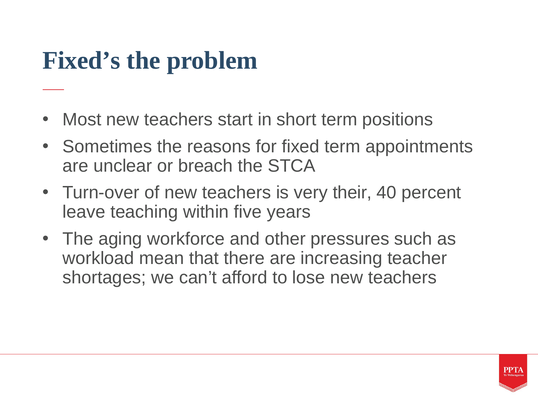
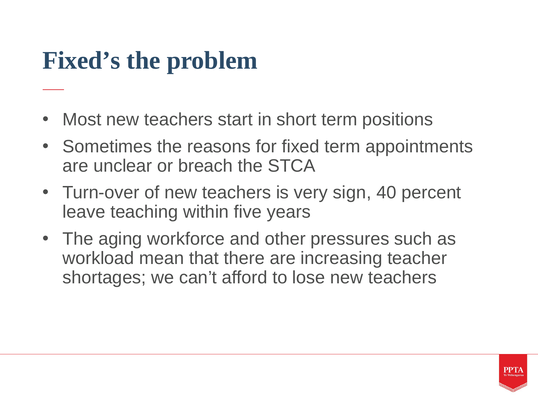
their: their -> sign (352, 193)
